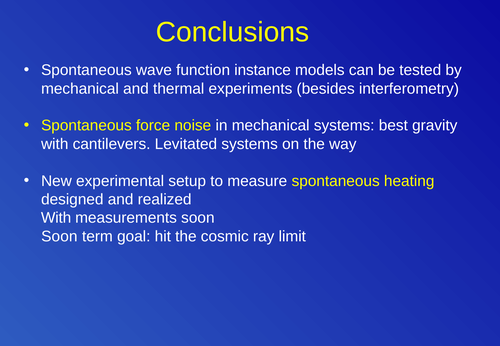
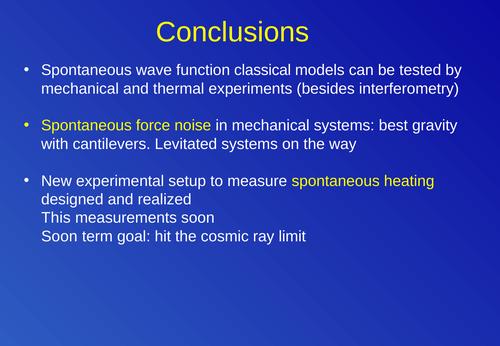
instance: instance -> classical (263, 70)
With: With -> This (56, 218)
